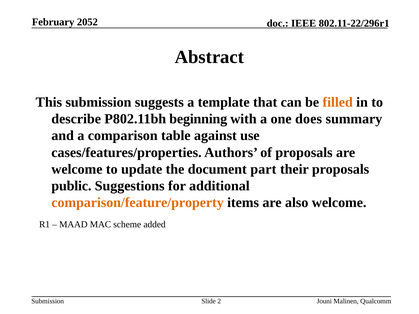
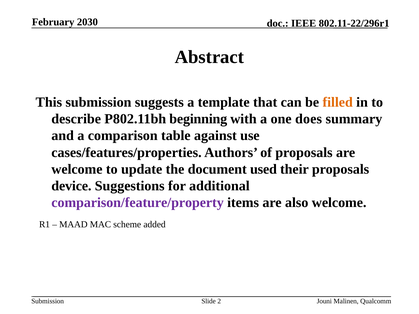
2052: 2052 -> 2030 (87, 22)
part: part -> used (263, 169)
public: public -> device (71, 186)
comparison/feature/property colour: orange -> purple (138, 203)
